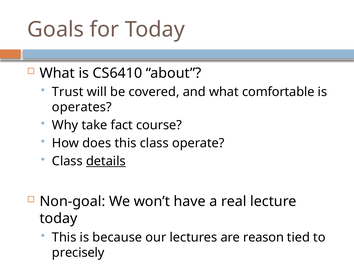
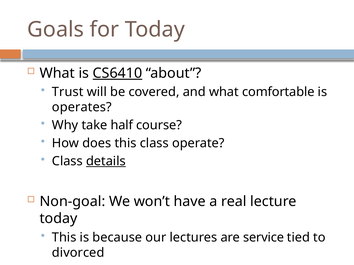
CS6410 underline: none -> present (117, 73)
fact: fact -> half (122, 125)
reason: reason -> service (264, 238)
precisely: precisely -> divorced (78, 253)
